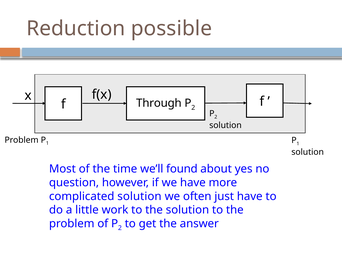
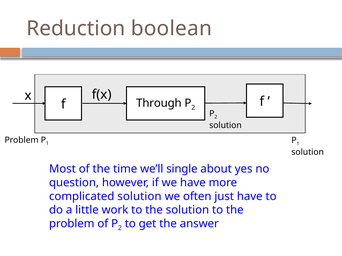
possible: possible -> boolean (171, 29)
found: found -> single (182, 169)
